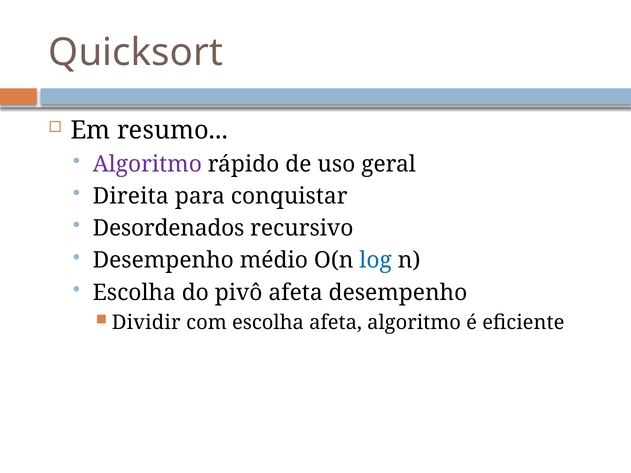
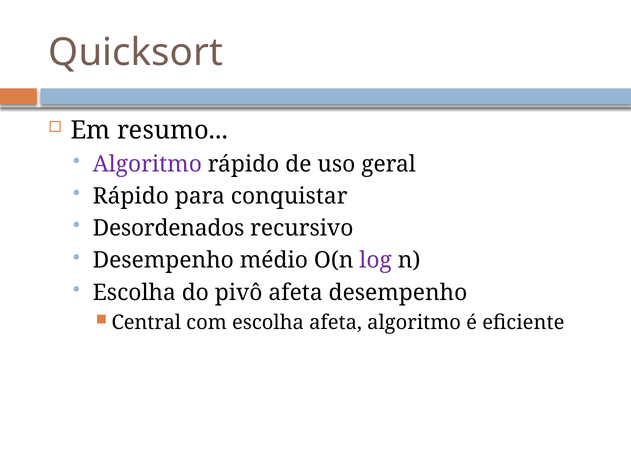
Direita: Direita -> Rápido (131, 196)
log colour: blue -> purple (376, 261)
Dividir: Dividir -> Central (146, 323)
